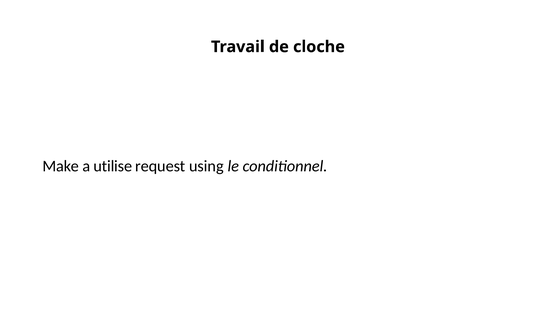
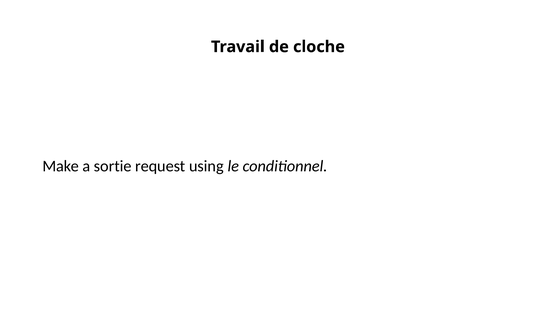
utilise: utilise -> sortie (113, 166)
